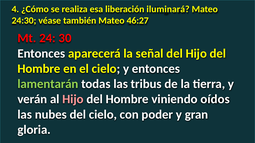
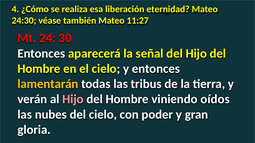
iluminará: iluminará -> eternidad (168, 9)
46:27: 46:27 -> 11:27 (138, 21)
lamentarán colour: light green -> yellow (48, 84)
